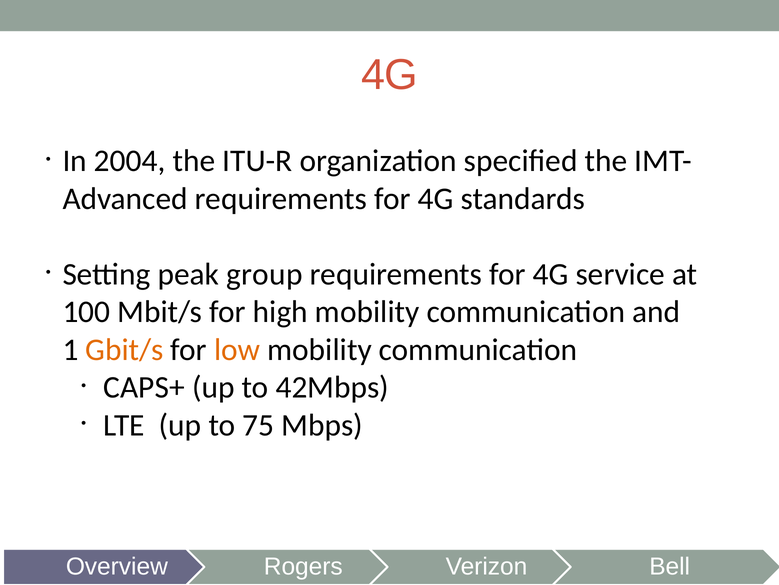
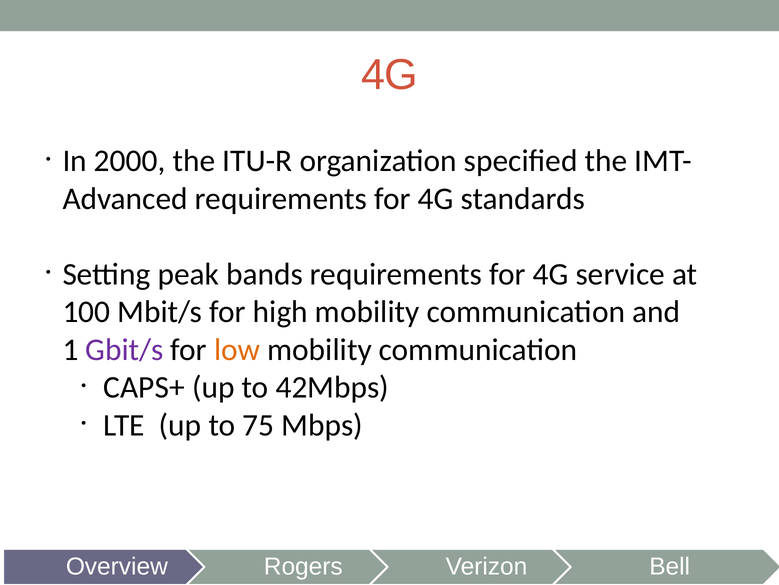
2004: 2004 -> 2000 (130, 161)
group: group -> bands (265, 274)
Gbit/s colour: orange -> purple (124, 349)
